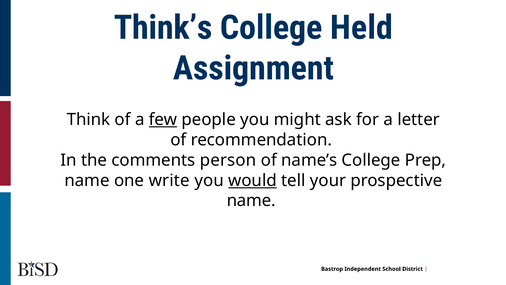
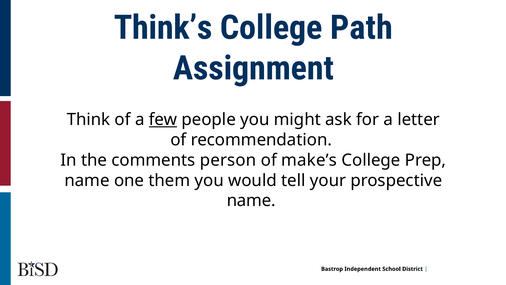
Held: Held -> Path (361, 28)
name’s: name’s -> make’s (309, 160)
write: write -> them (169, 180)
would underline: present -> none (252, 180)
